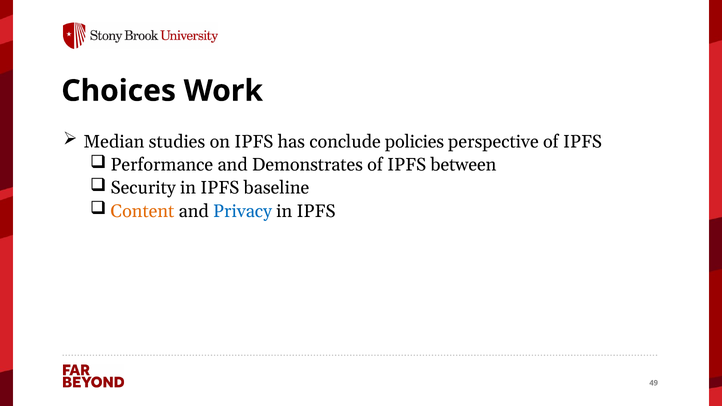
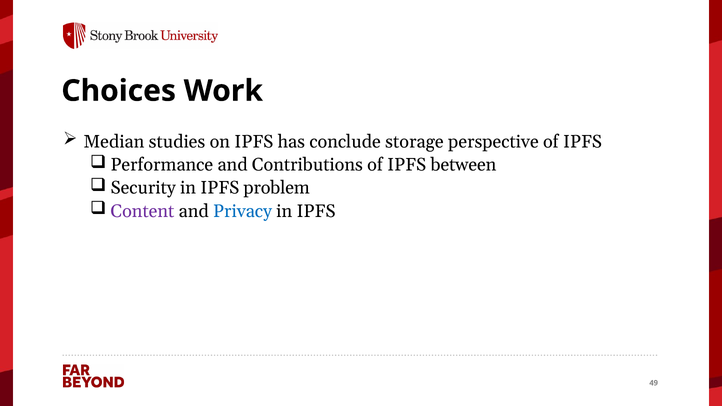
policies: policies -> storage (414, 142)
Demonstrates: Demonstrates -> Contributions (307, 165)
baseline: baseline -> problem (277, 188)
Content colour: orange -> purple (142, 211)
